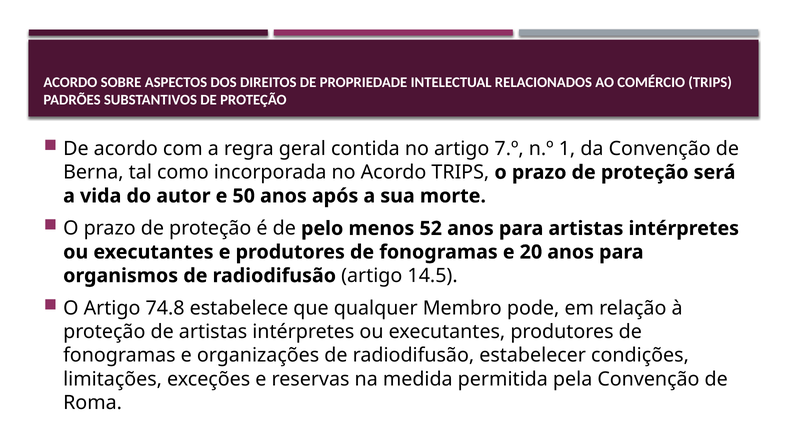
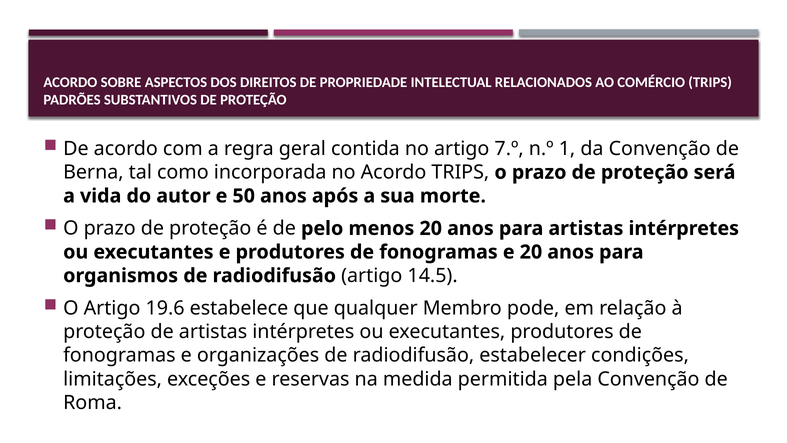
menos 52: 52 -> 20 (431, 228)
74.8: 74.8 -> 19.6 (165, 308)
